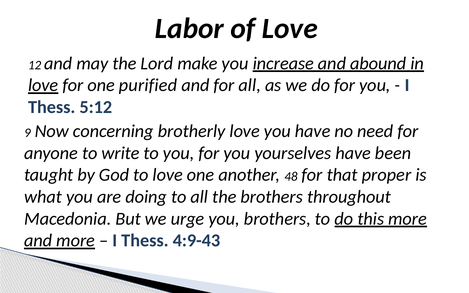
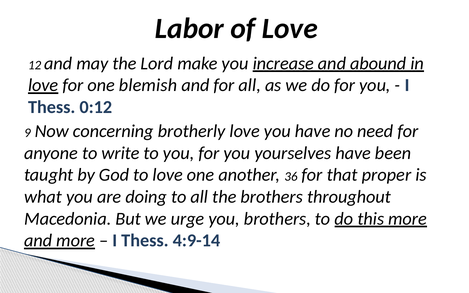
purified: purified -> blemish (148, 85)
5:12: 5:12 -> 0:12 (96, 107)
48: 48 -> 36 (291, 177)
4:9-43: 4:9-43 -> 4:9-14 (196, 241)
